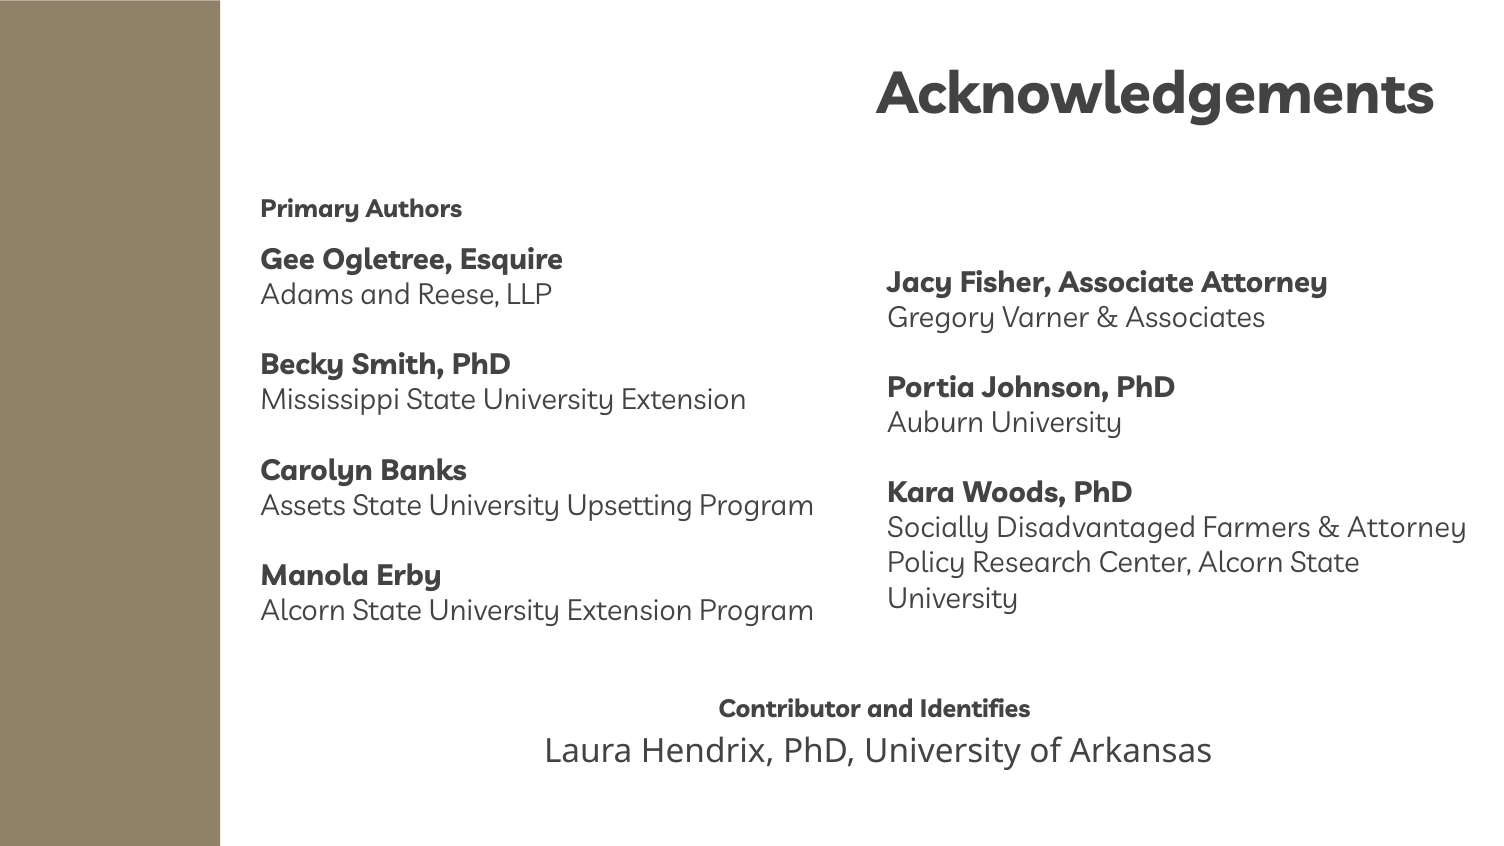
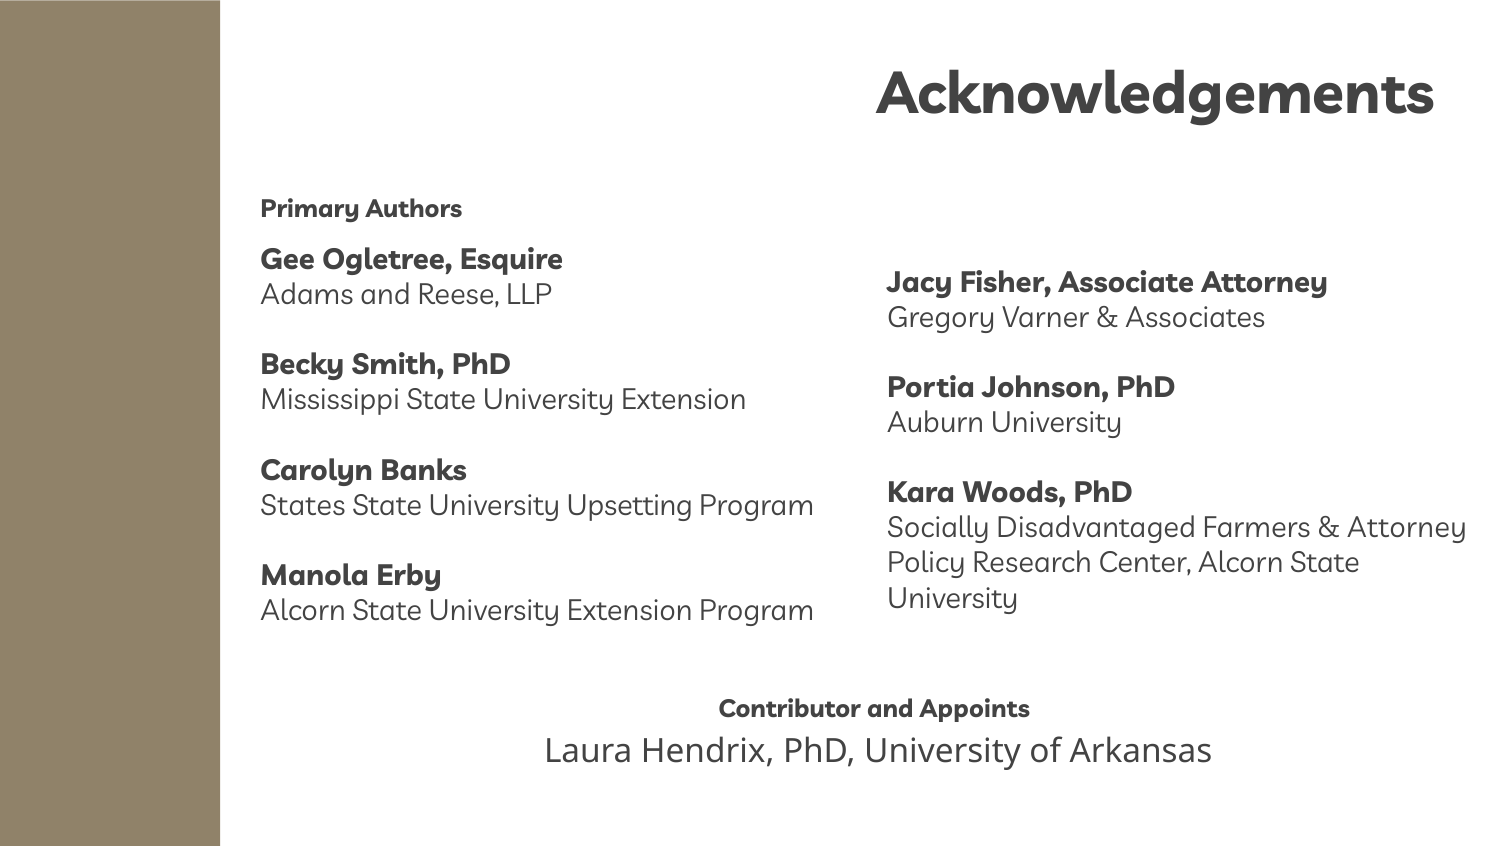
Assets: Assets -> States (303, 506)
Identifies: Identifies -> Appoints (975, 709)
